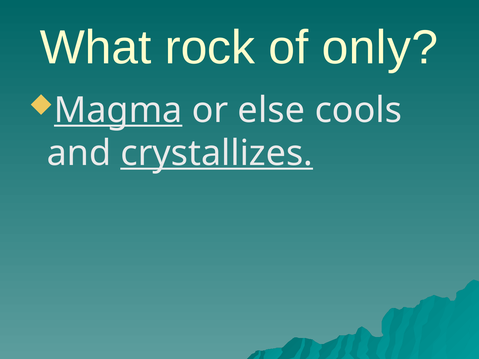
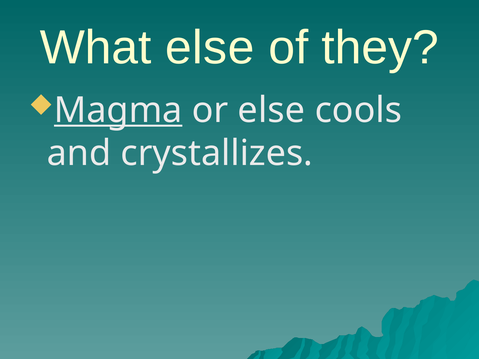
What rock: rock -> else (210, 48)
only: only -> they (380, 48)
crystallizes underline: present -> none (217, 153)
